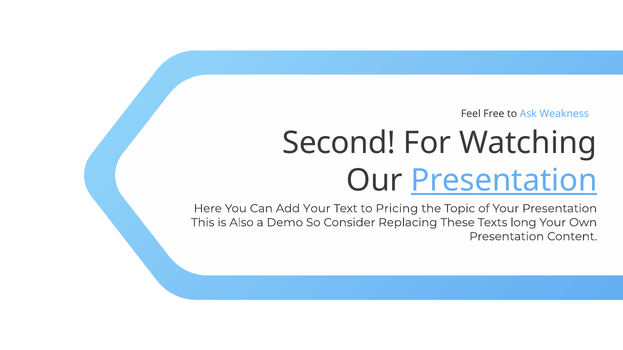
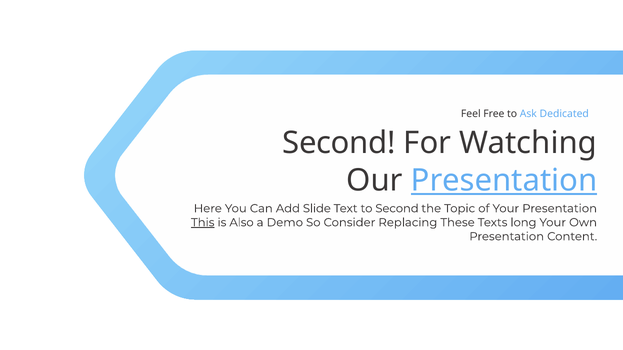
Weakness: Weakness -> Dedicated (564, 114)
Add Your: Your -> Slide (317, 209)
to Pricing: Pricing -> Second (397, 209)
This underline: none -> present (203, 223)
